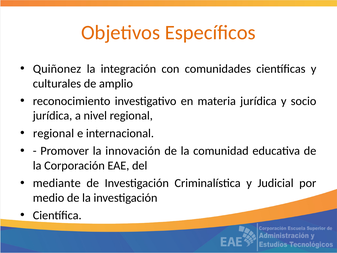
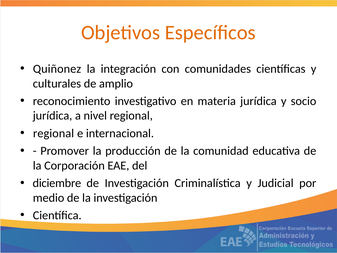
innovación: innovación -> producción (133, 151)
mediante: mediante -> diciembre (57, 183)
